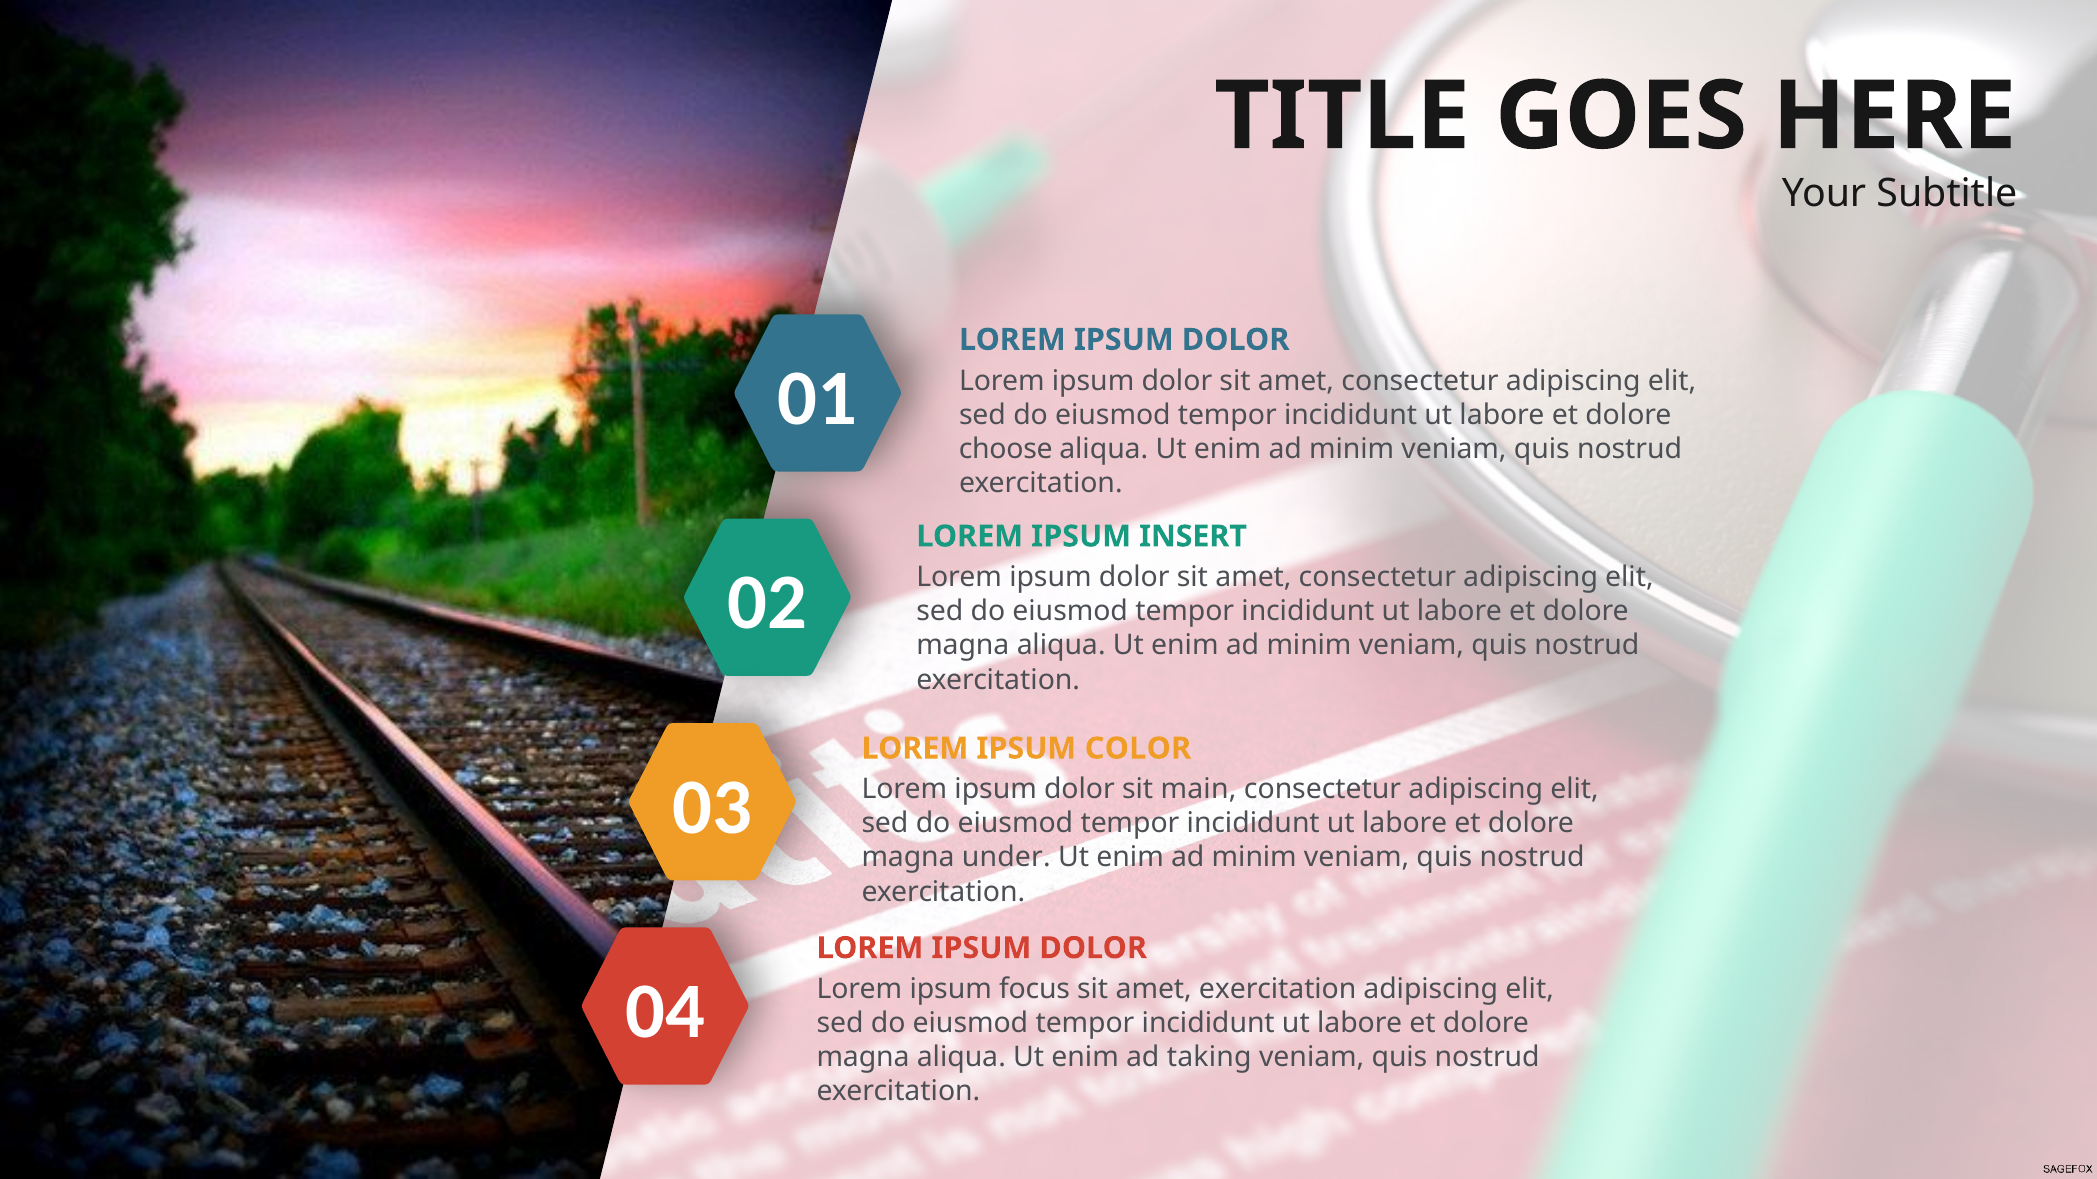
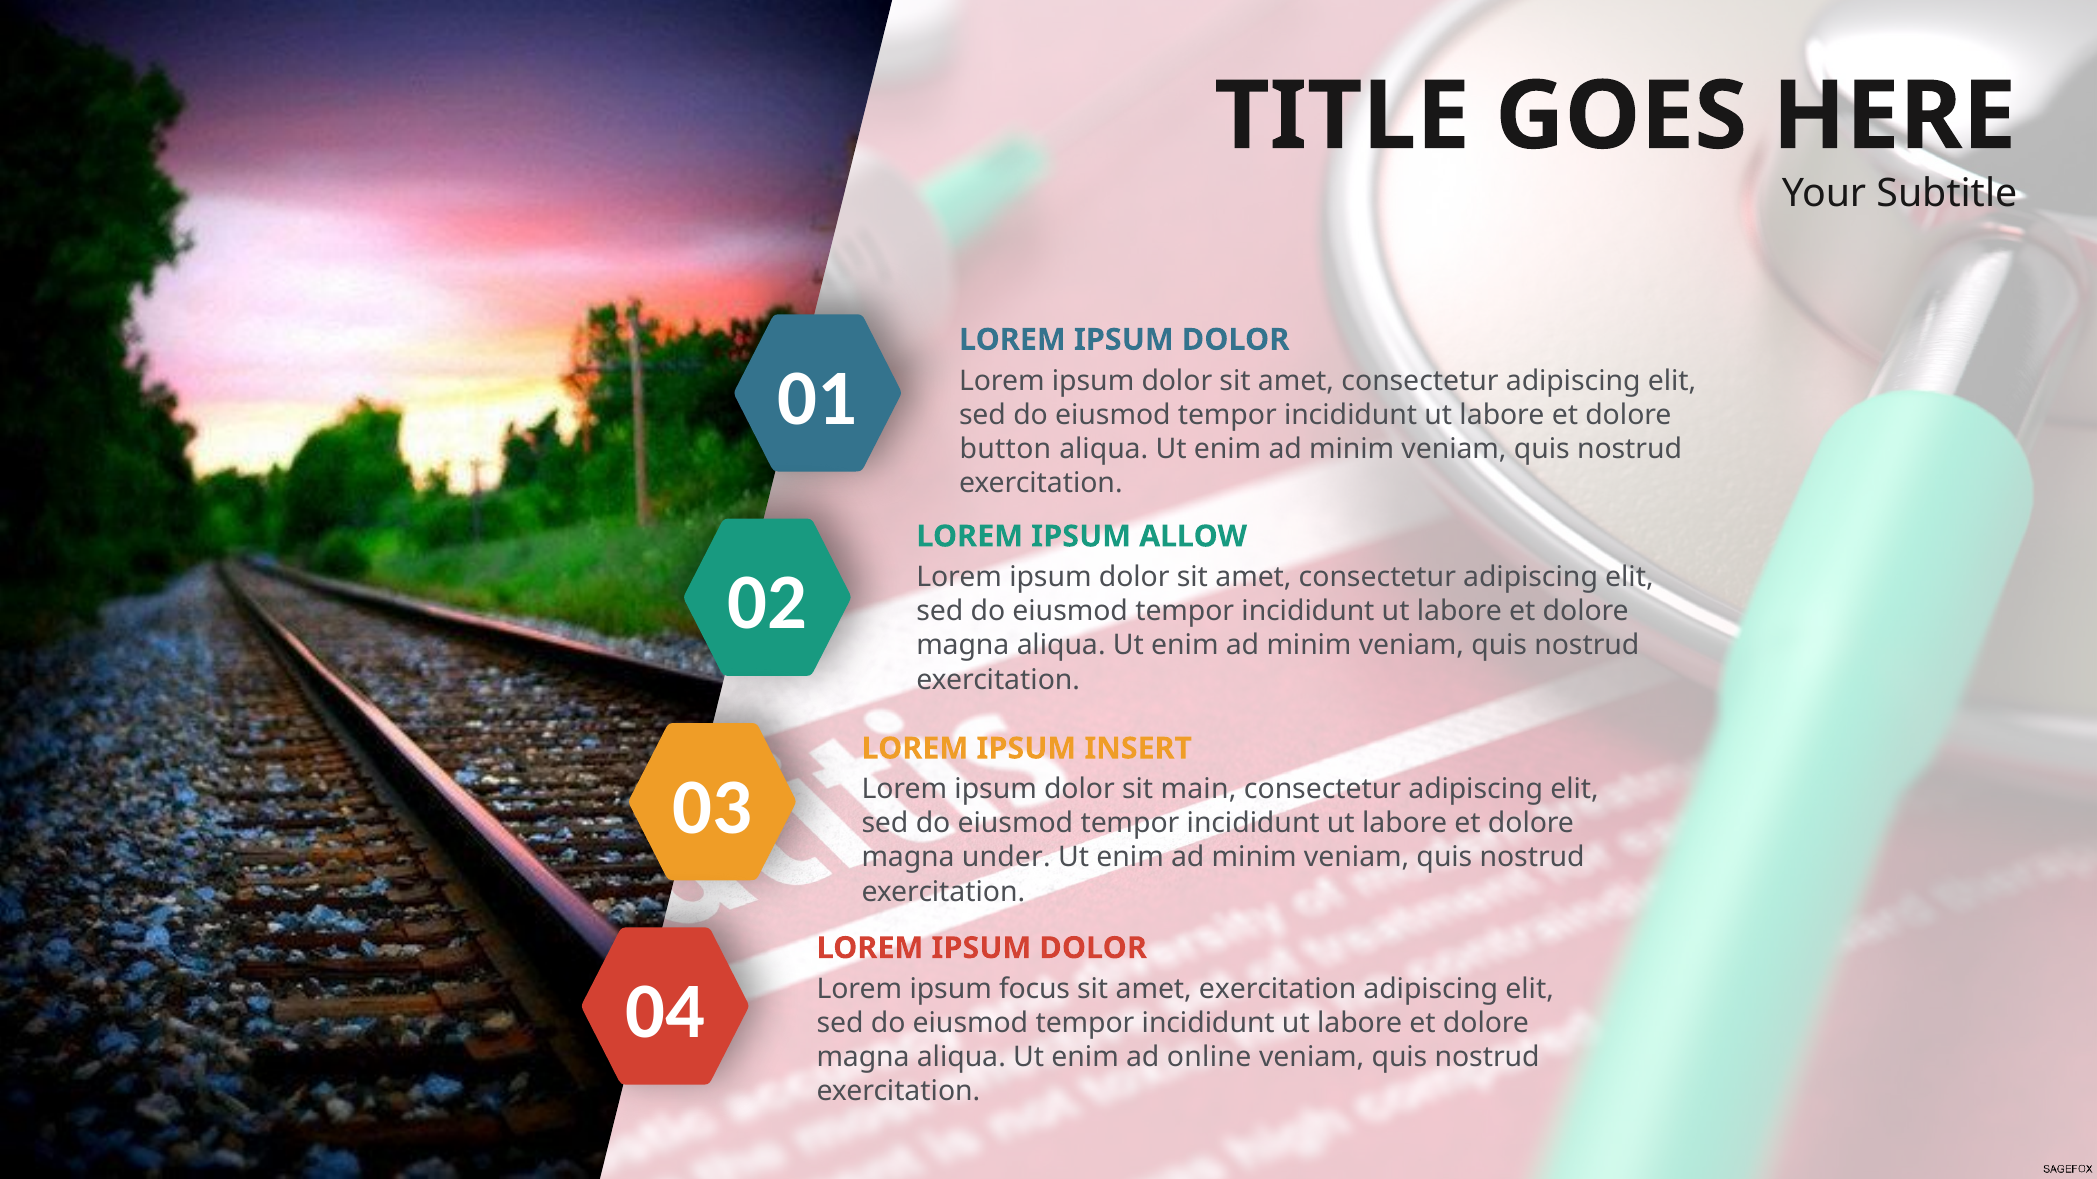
choose: choose -> button (1005, 449)
INSERT: INSERT -> ALLOW (1193, 537)
COLOR: COLOR -> INSERT (1138, 749)
taking: taking -> online (1209, 1058)
